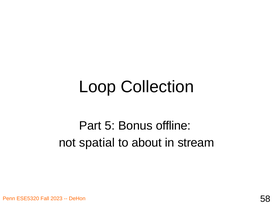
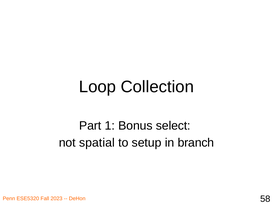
5: 5 -> 1 (110, 126)
offline: offline -> select (173, 126)
about: about -> setup (147, 143)
stream: stream -> branch (196, 143)
